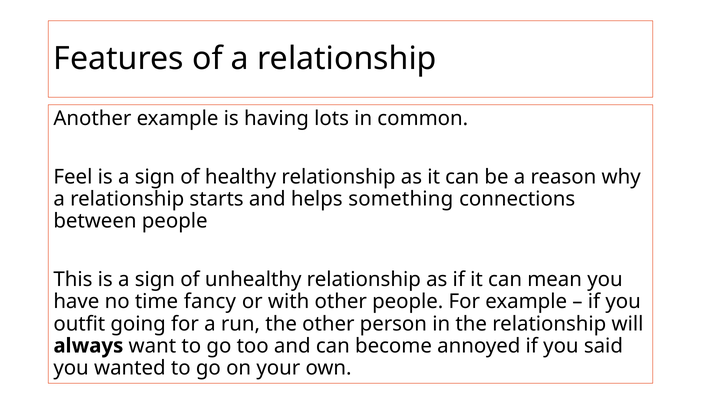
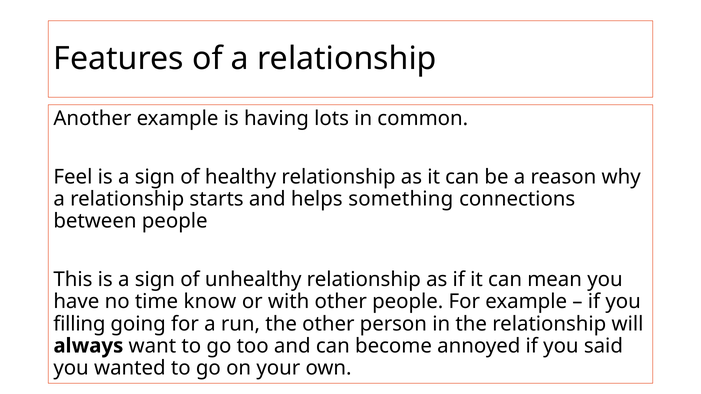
fancy: fancy -> know (210, 302)
outfit: outfit -> filling (79, 324)
